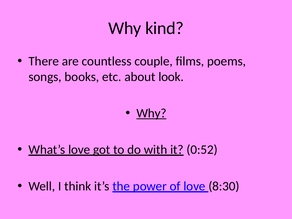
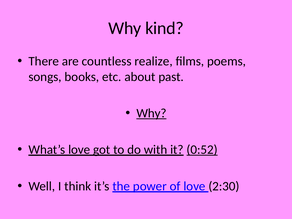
couple: couple -> realize (154, 61)
look: look -> past (171, 77)
0:52 underline: none -> present (202, 150)
8:30: 8:30 -> 2:30 (224, 186)
